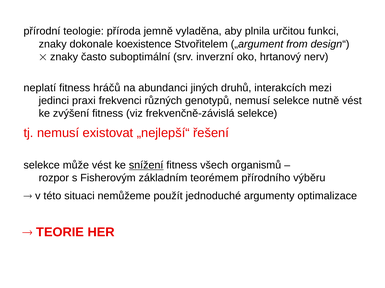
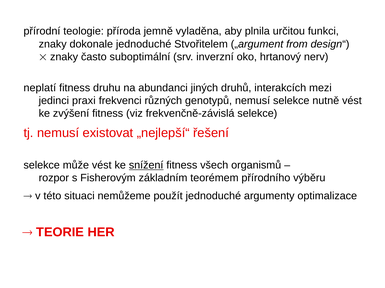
dokonale koexistence: koexistence -> jednoduché (144, 44)
hráčů: hráčů -> druhu (107, 88)
